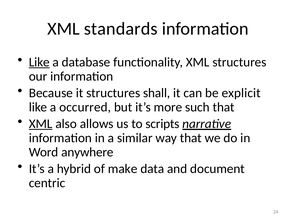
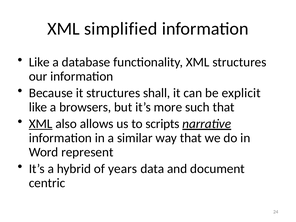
standards: standards -> simplified (121, 29)
Like underline: present -> none (39, 62)
occurred: occurred -> browsers (85, 107)
anywhere: anywhere -> represent (87, 152)
make: make -> years (123, 169)
